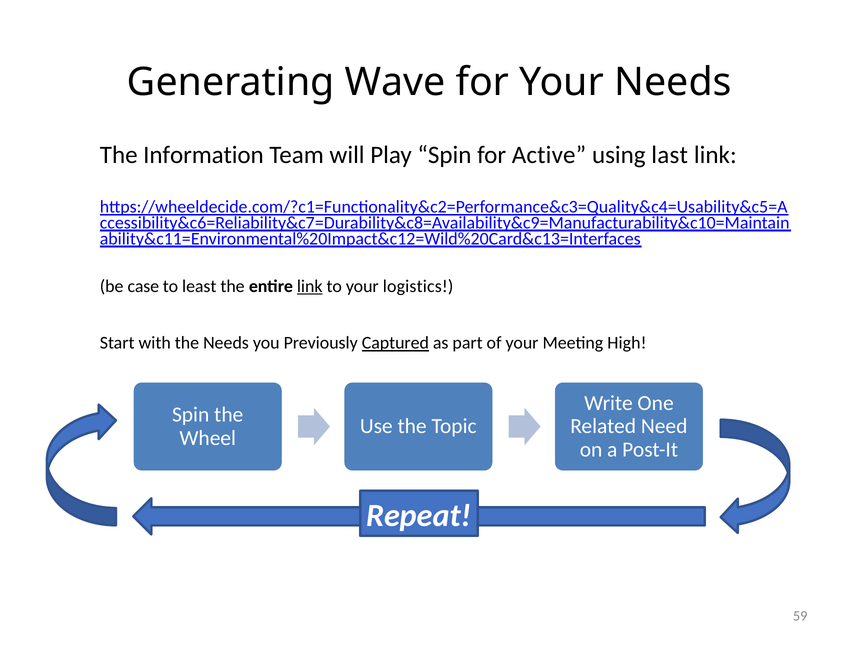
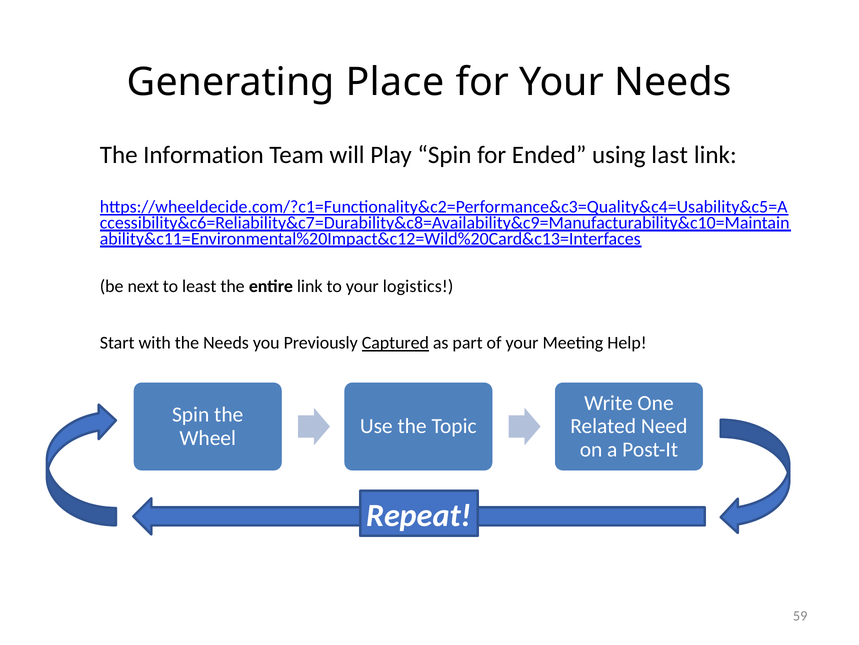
Wave: Wave -> Place (395, 82)
Active: Active -> Ended (549, 155)
case: case -> next (143, 286)
link underline: present -> none (310, 286)
High: High -> Help (627, 343)
